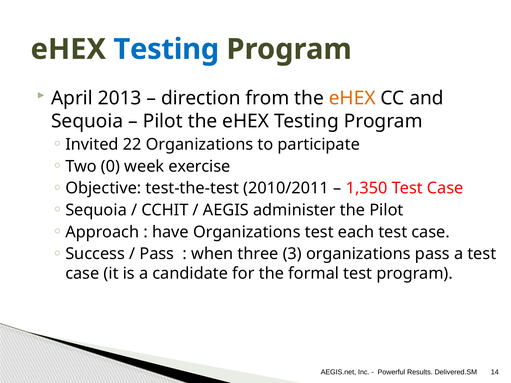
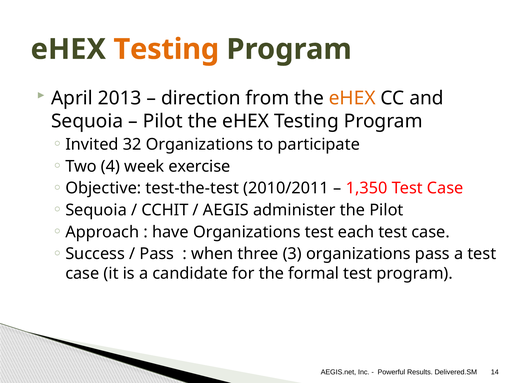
Testing colour: blue -> orange (166, 49)
22: 22 -> 32 (132, 145)
0: 0 -> 4 (111, 166)
